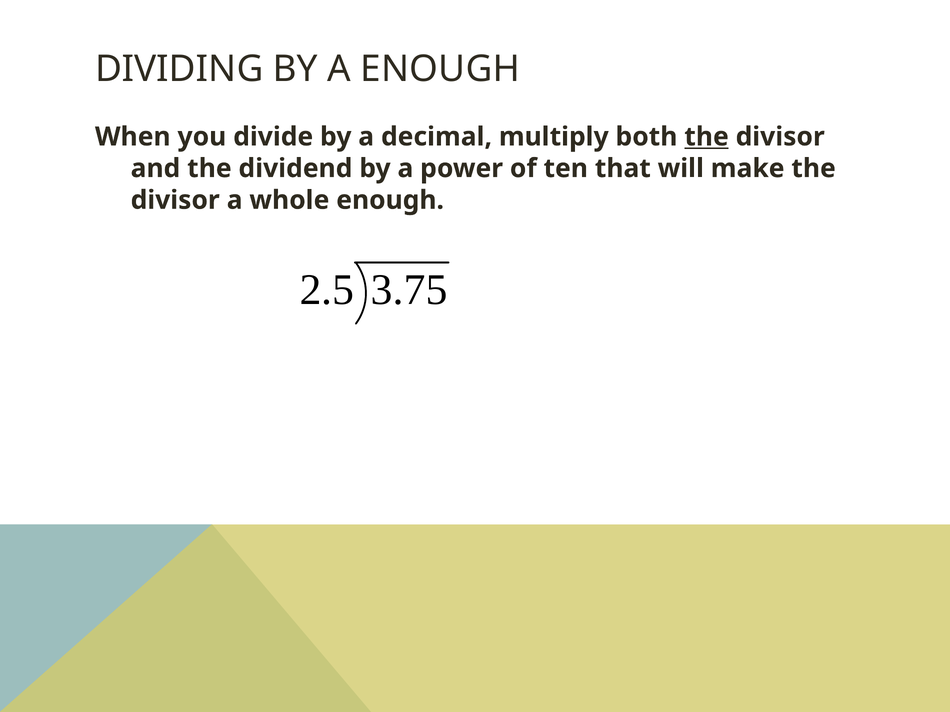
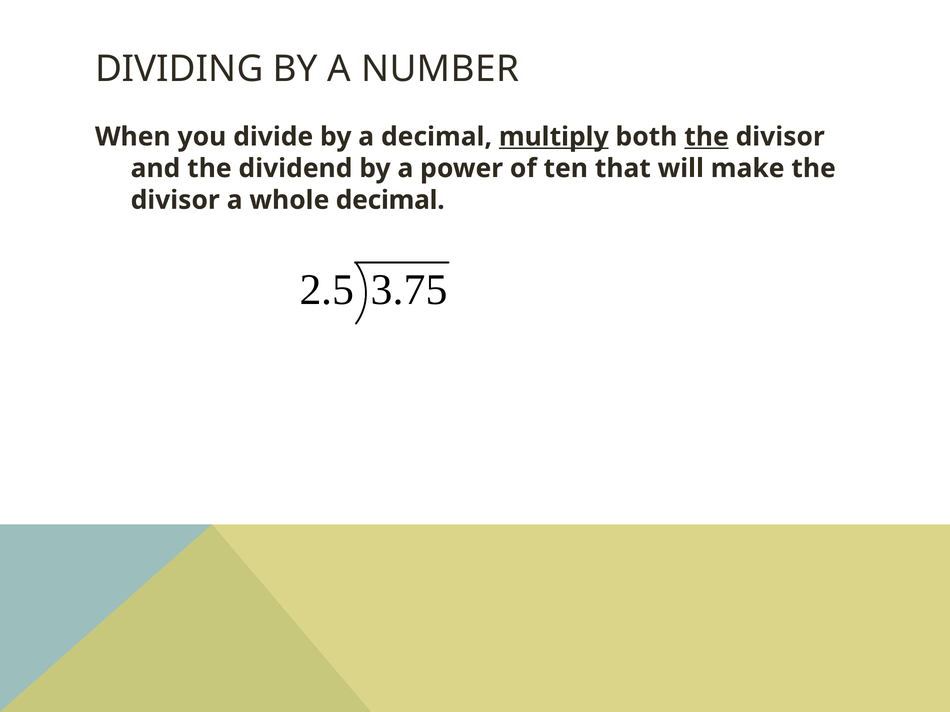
A ENOUGH: ENOUGH -> NUMBER (440, 69)
multiply underline: none -> present (554, 137)
whole enough: enough -> decimal (390, 200)
